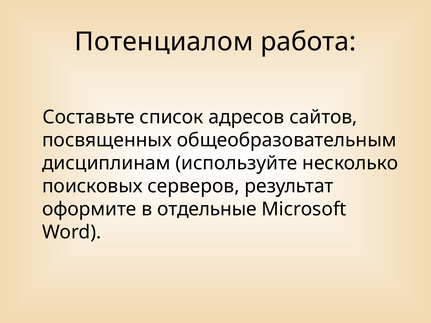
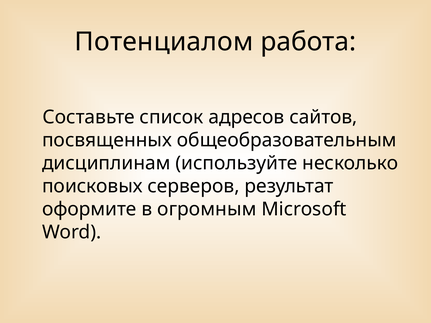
отдельные: отдельные -> огромным (207, 209)
